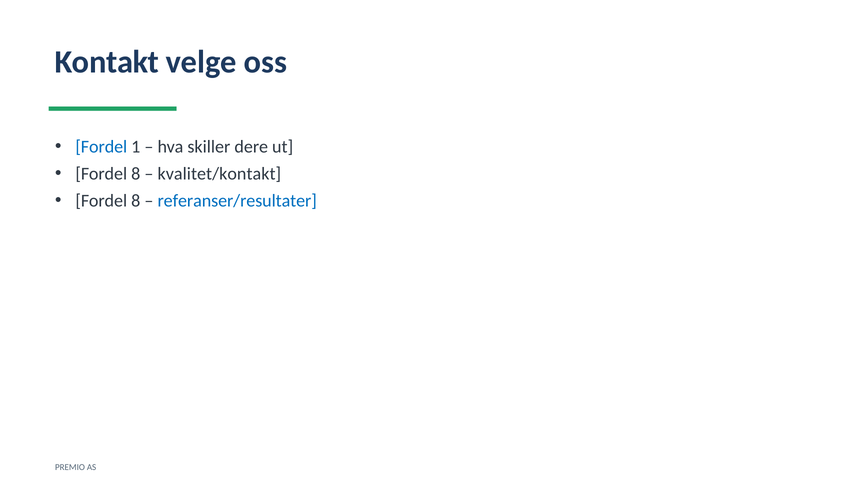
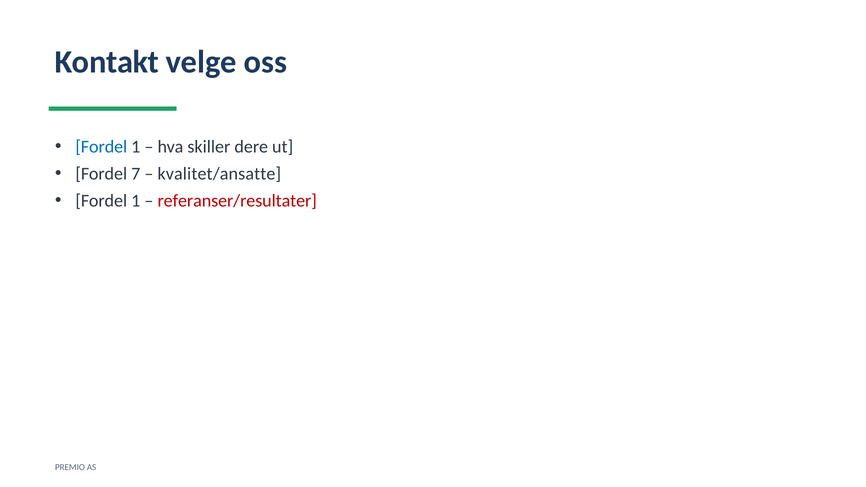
8: 8 -> 7 (136, 174)
kvalitet/kontakt: kvalitet/kontakt -> kvalitet/ansatte (219, 174)
8: 8 -> 1 (136, 201)
referanser/resultater colour: blue -> red (237, 201)
